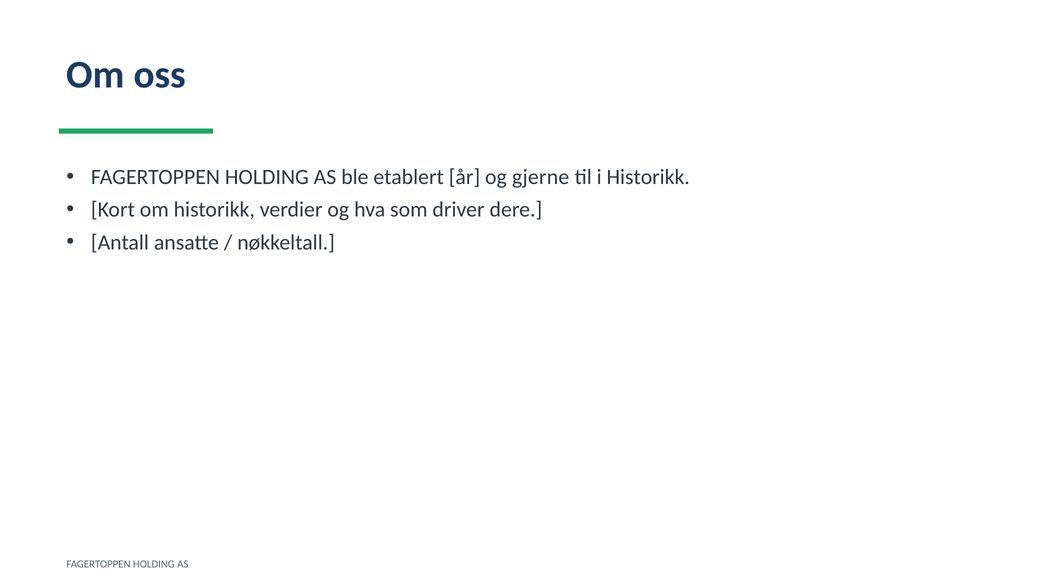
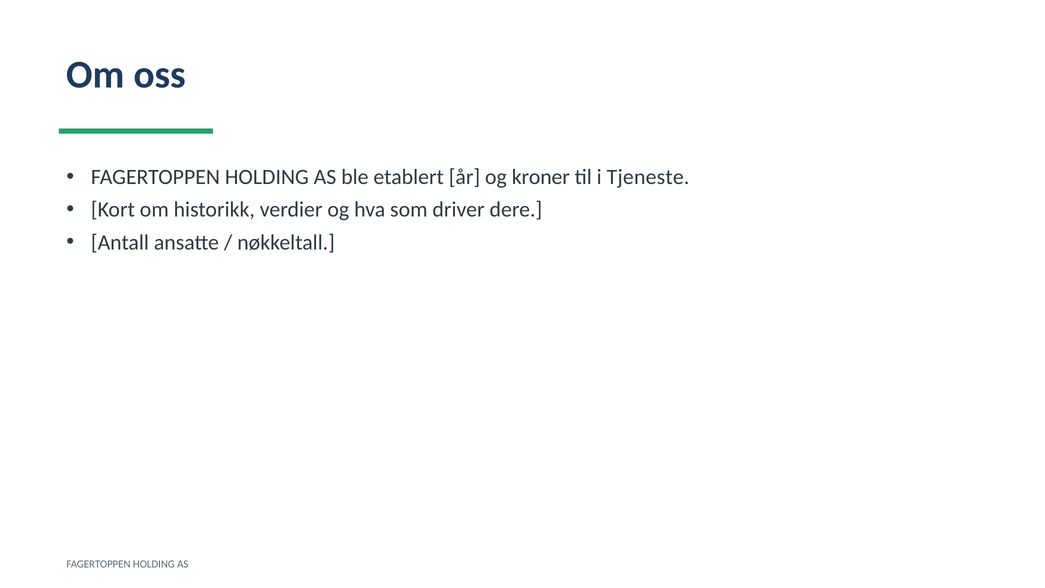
gjerne: gjerne -> kroner (541, 177)
i Historikk: Historikk -> Tjeneste (648, 177)
